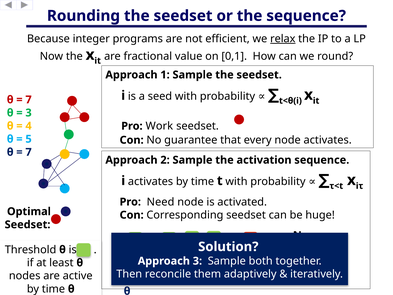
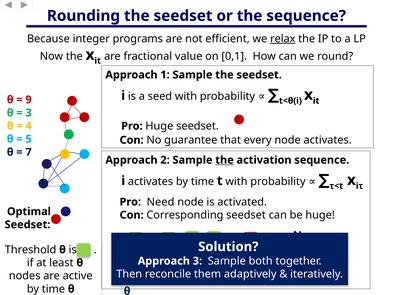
7: 7 -> 9 (29, 100)
Pro Work: Work -> Huge (159, 126)
the underline: none -> present (224, 160)
